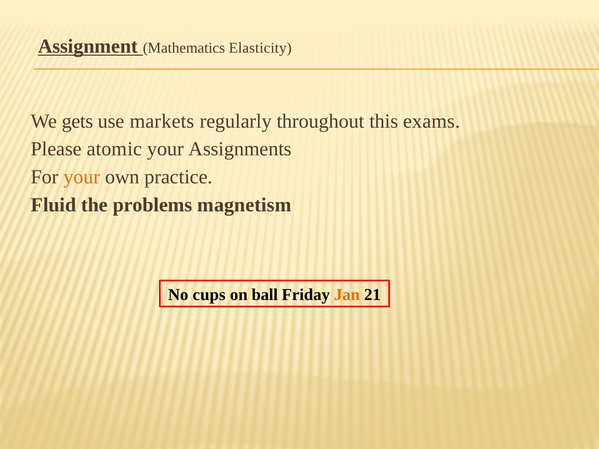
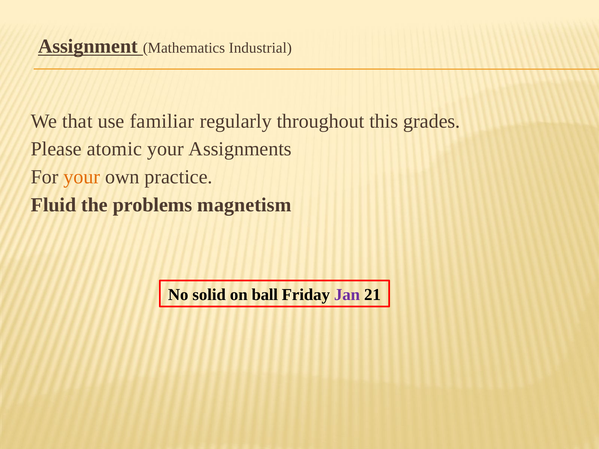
Elasticity: Elasticity -> Industrial (260, 48)
gets: gets -> that (77, 121)
markets: markets -> familiar (162, 121)
exams: exams -> grades (432, 121)
cups: cups -> solid (209, 295)
Jan colour: orange -> purple (347, 295)
